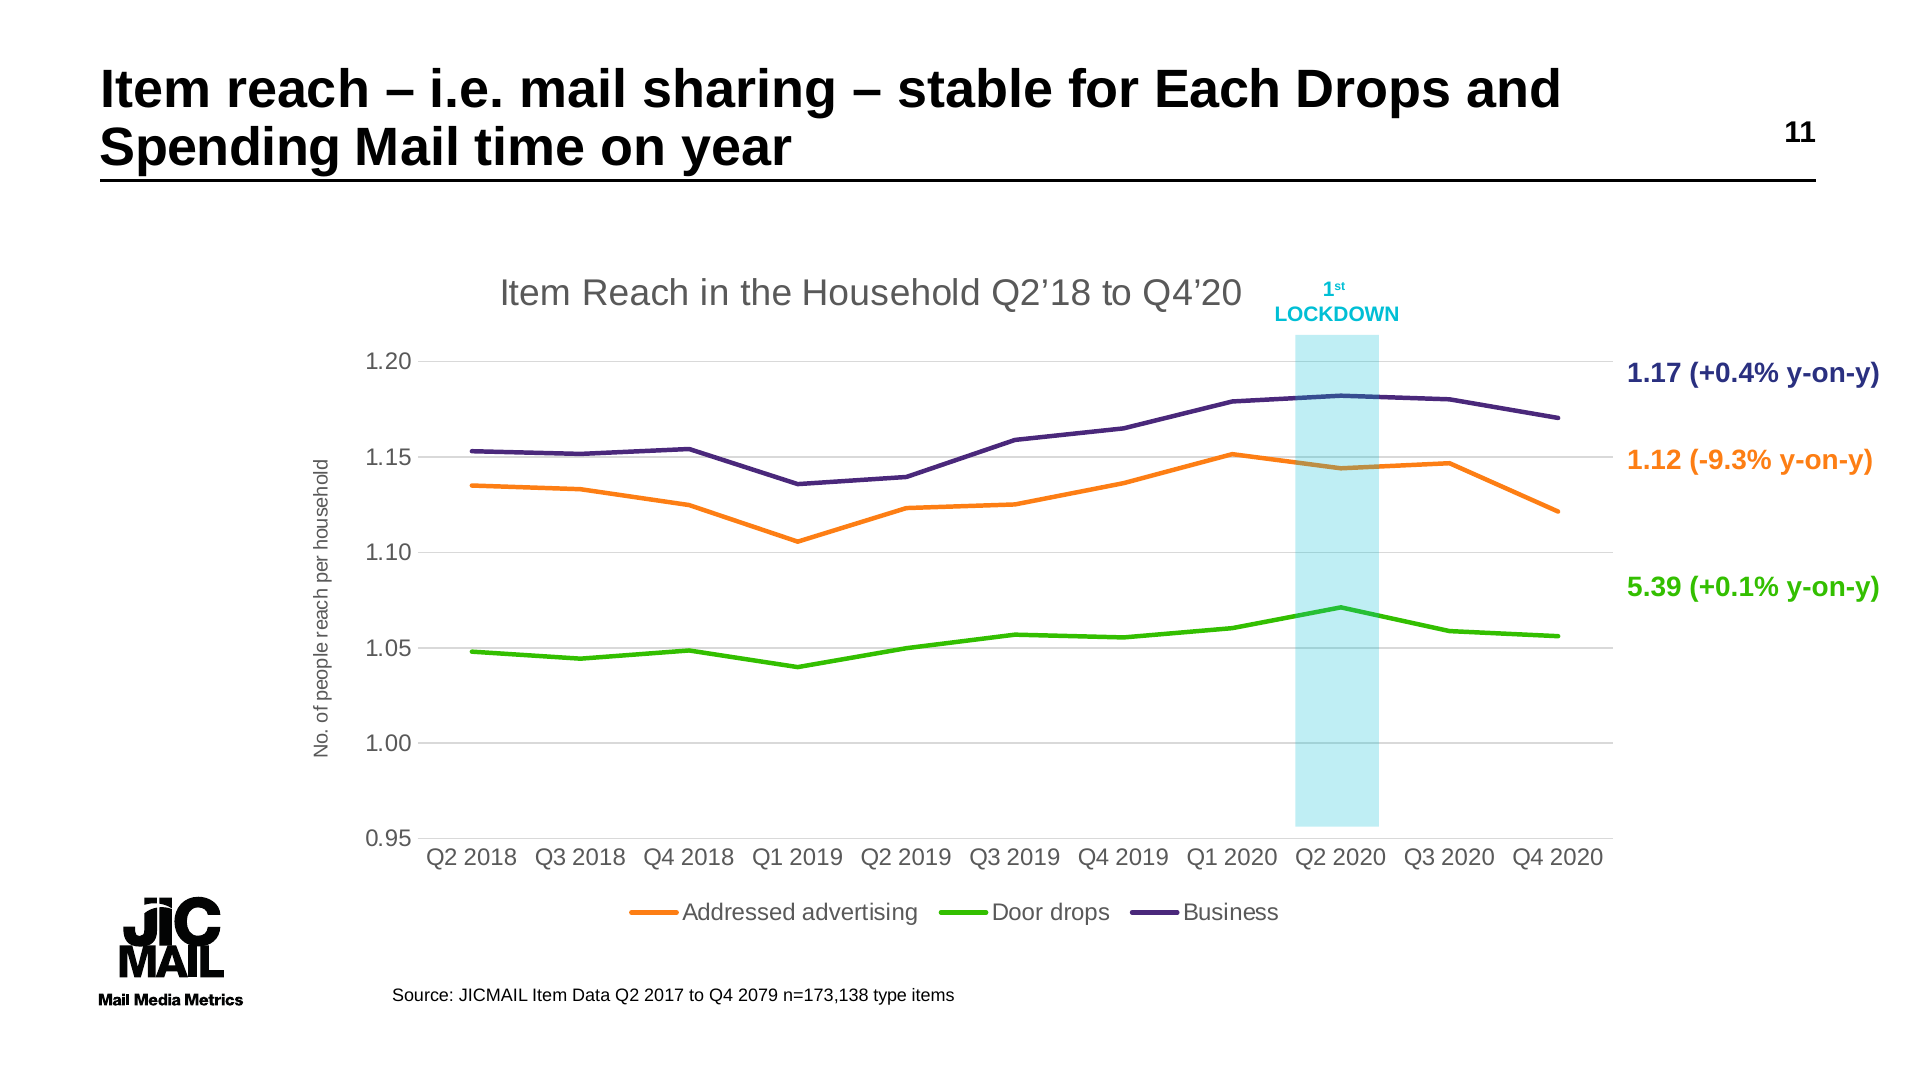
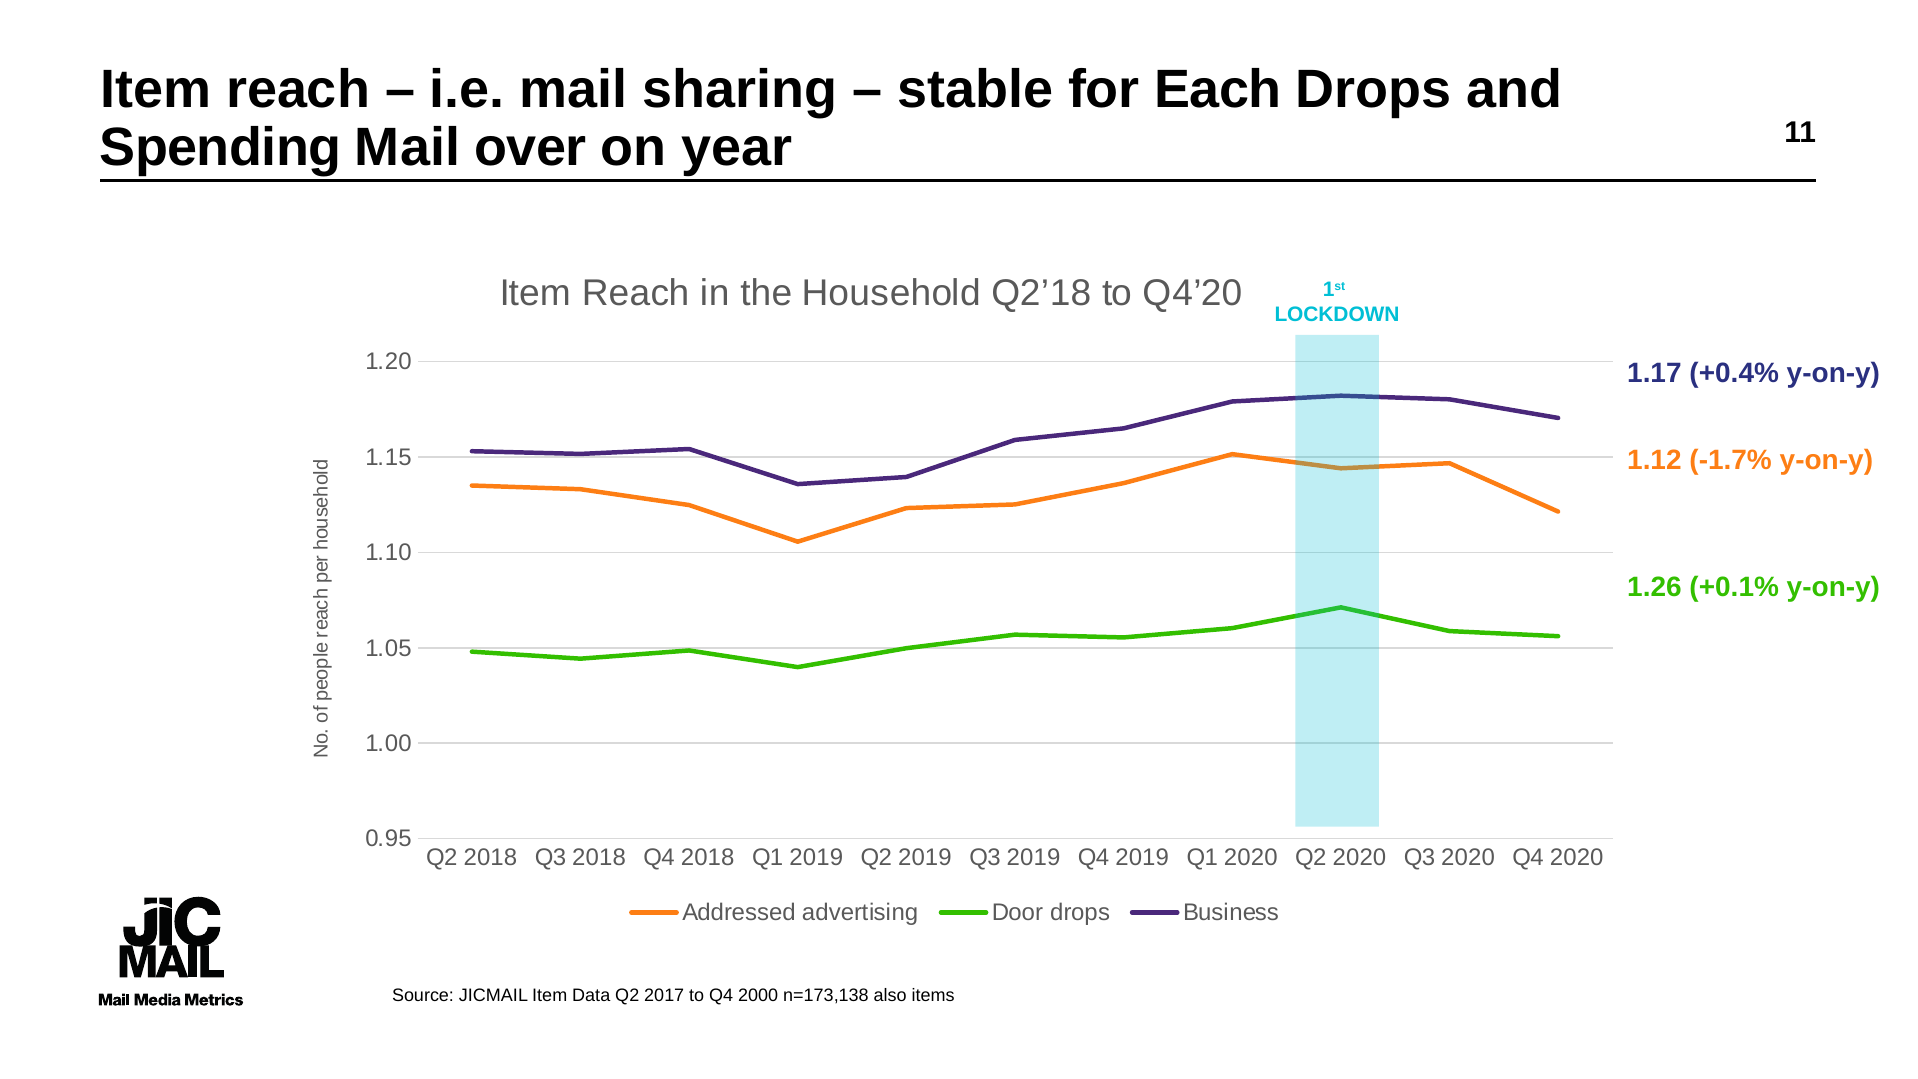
time: time -> over (531, 148)
-9.3%: -9.3% -> -1.7% (1731, 460)
5.39: 5.39 -> 1.26 (1654, 587)
2079: 2079 -> 2000 (758, 996)
type: type -> also (890, 996)
